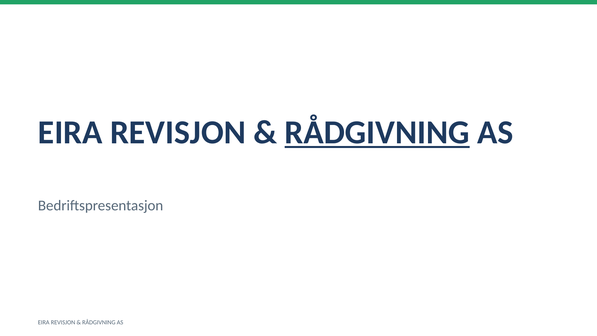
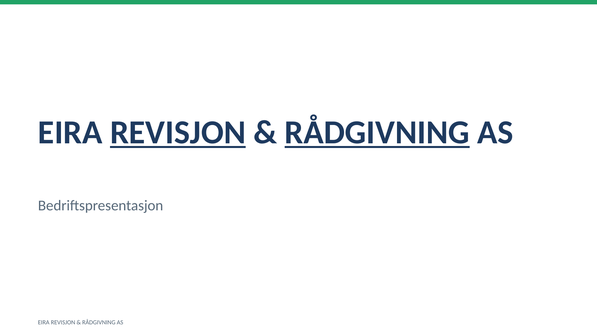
REVISJON underline: none -> present (178, 132)
